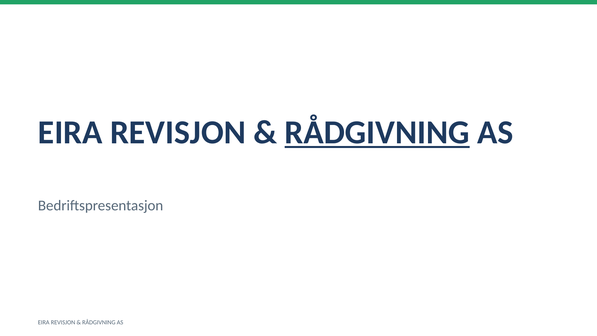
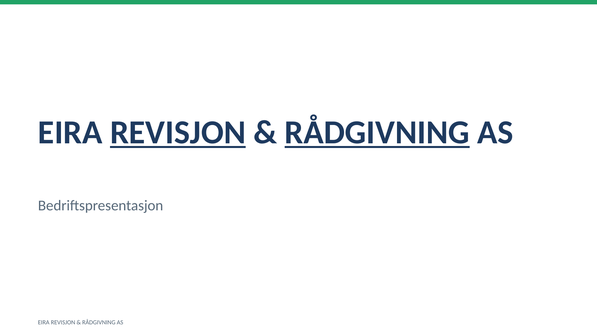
REVISJON underline: none -> present (178, 132)
